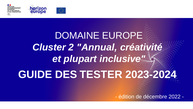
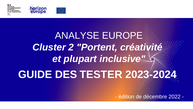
DOMAINE: DOMAINE -> ANALYSE (77, 35)
Annual: Annual -> Portent (97, 47)
